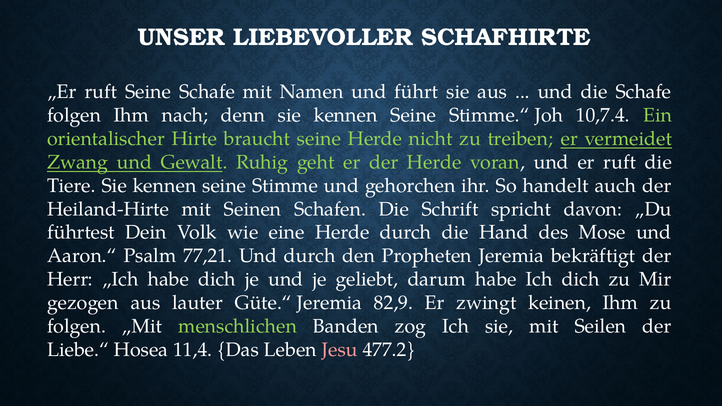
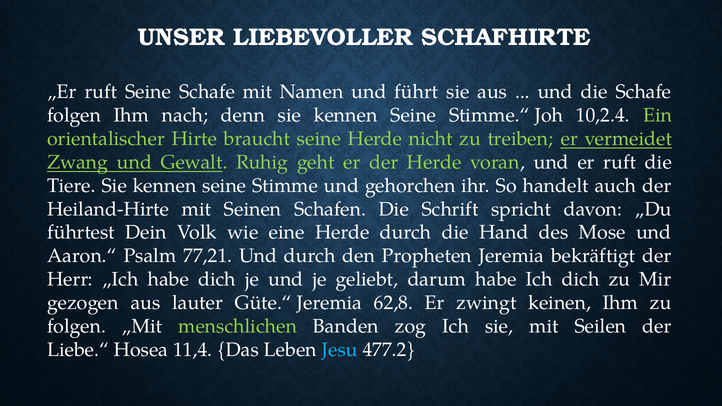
10,7.4: 10,7.4 -> 10,2.4 (603, 115)
82,9: 82,9 -> 62,8 (394, 303)
Jesu colour: pink -> light blue (340, 350)
